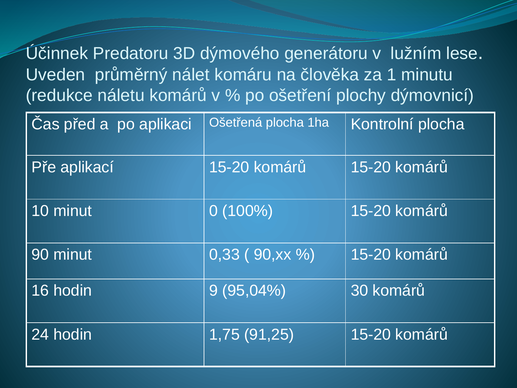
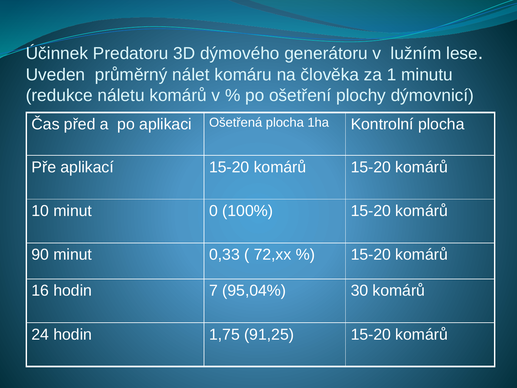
90,xx: 90,xx -> 72,xx (273, 254)
9: 9 -> 7 (214, 291)
